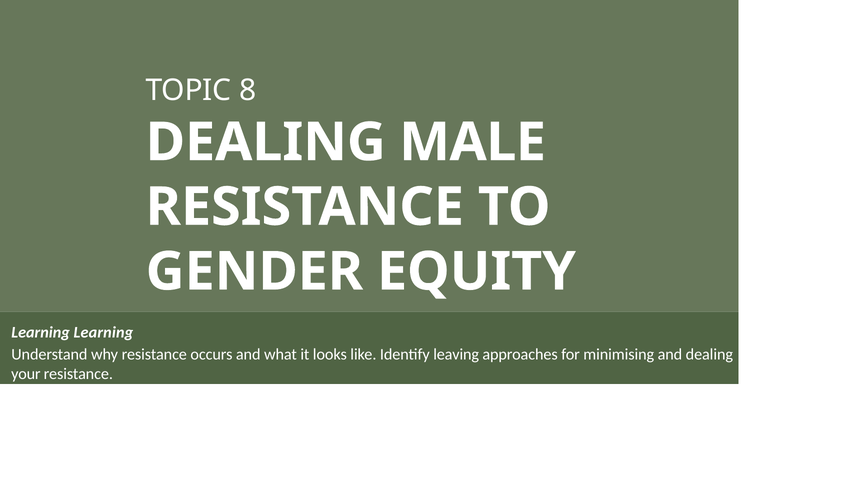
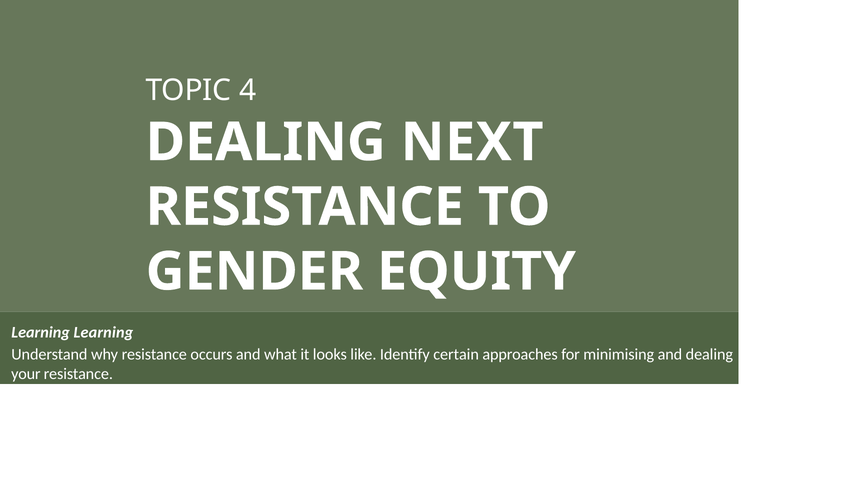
8: 8 -> 4 (248, 90)
MALE: MALE -> NEXT (472, 142)
leaving: leaving -> certain (456, 354)
